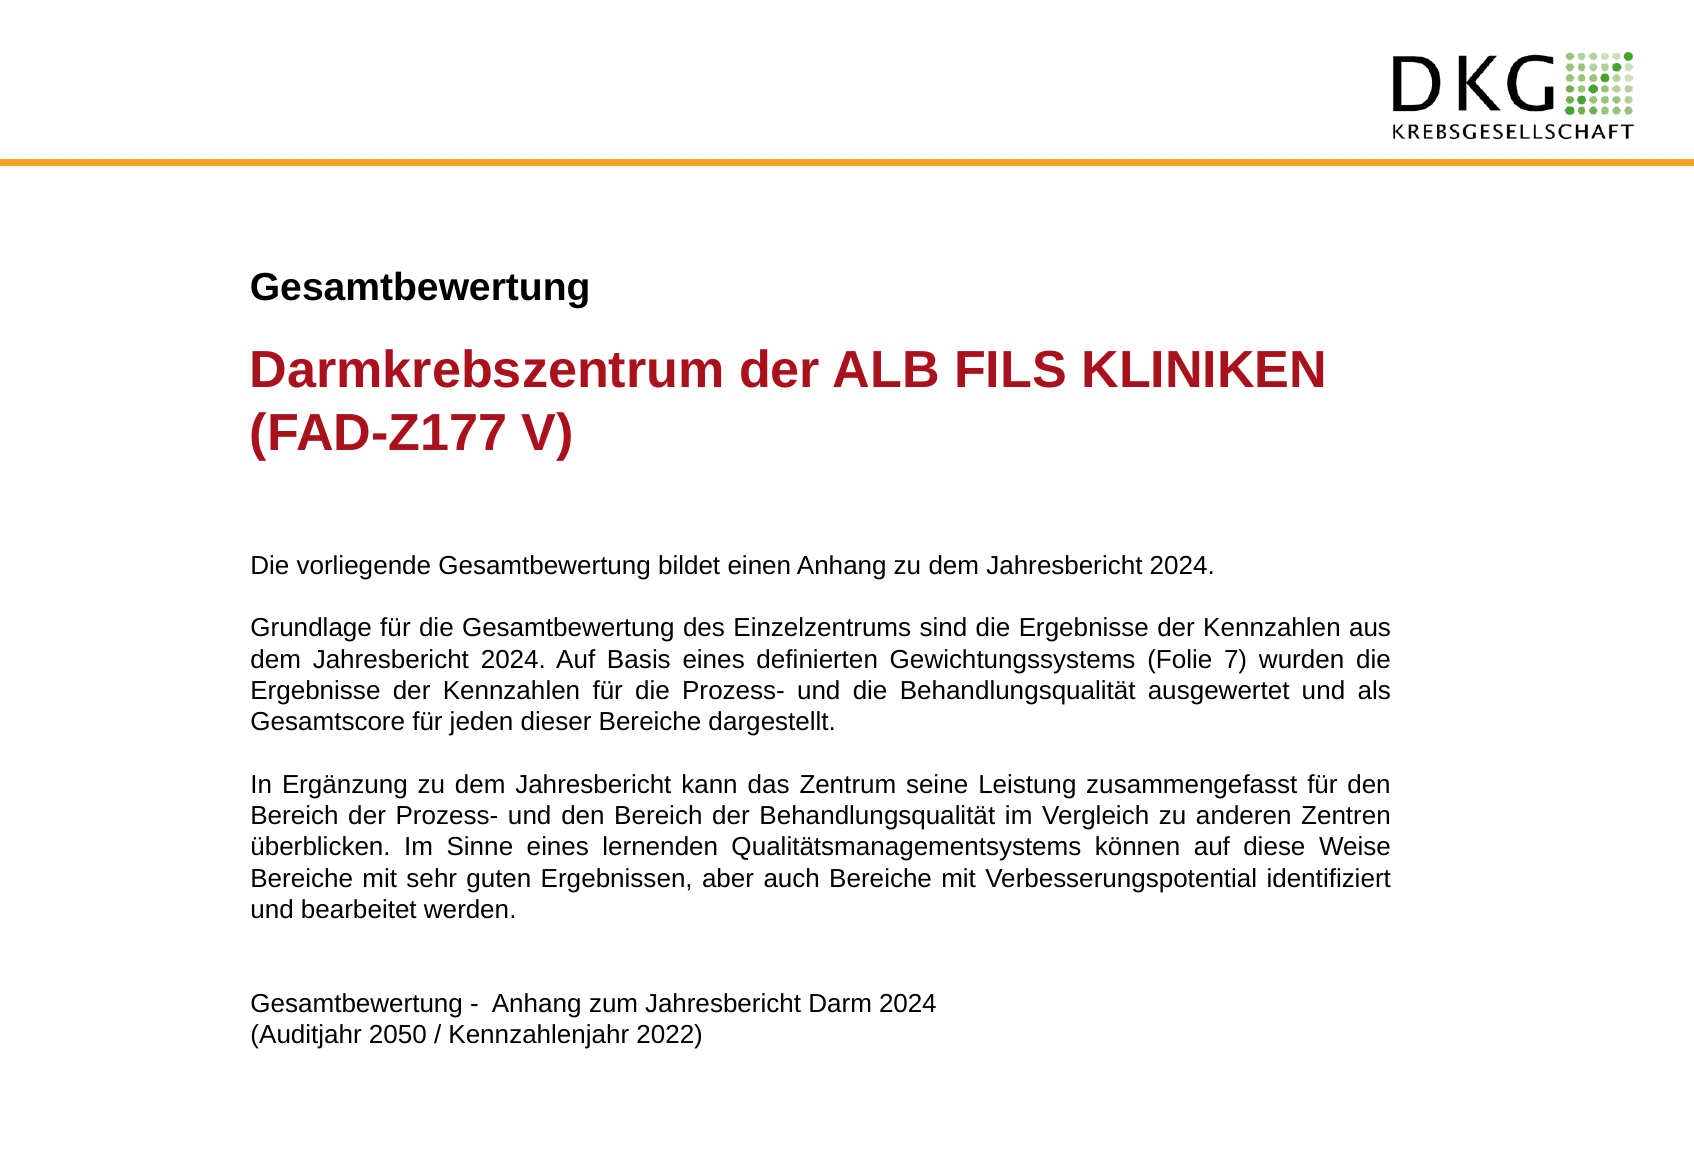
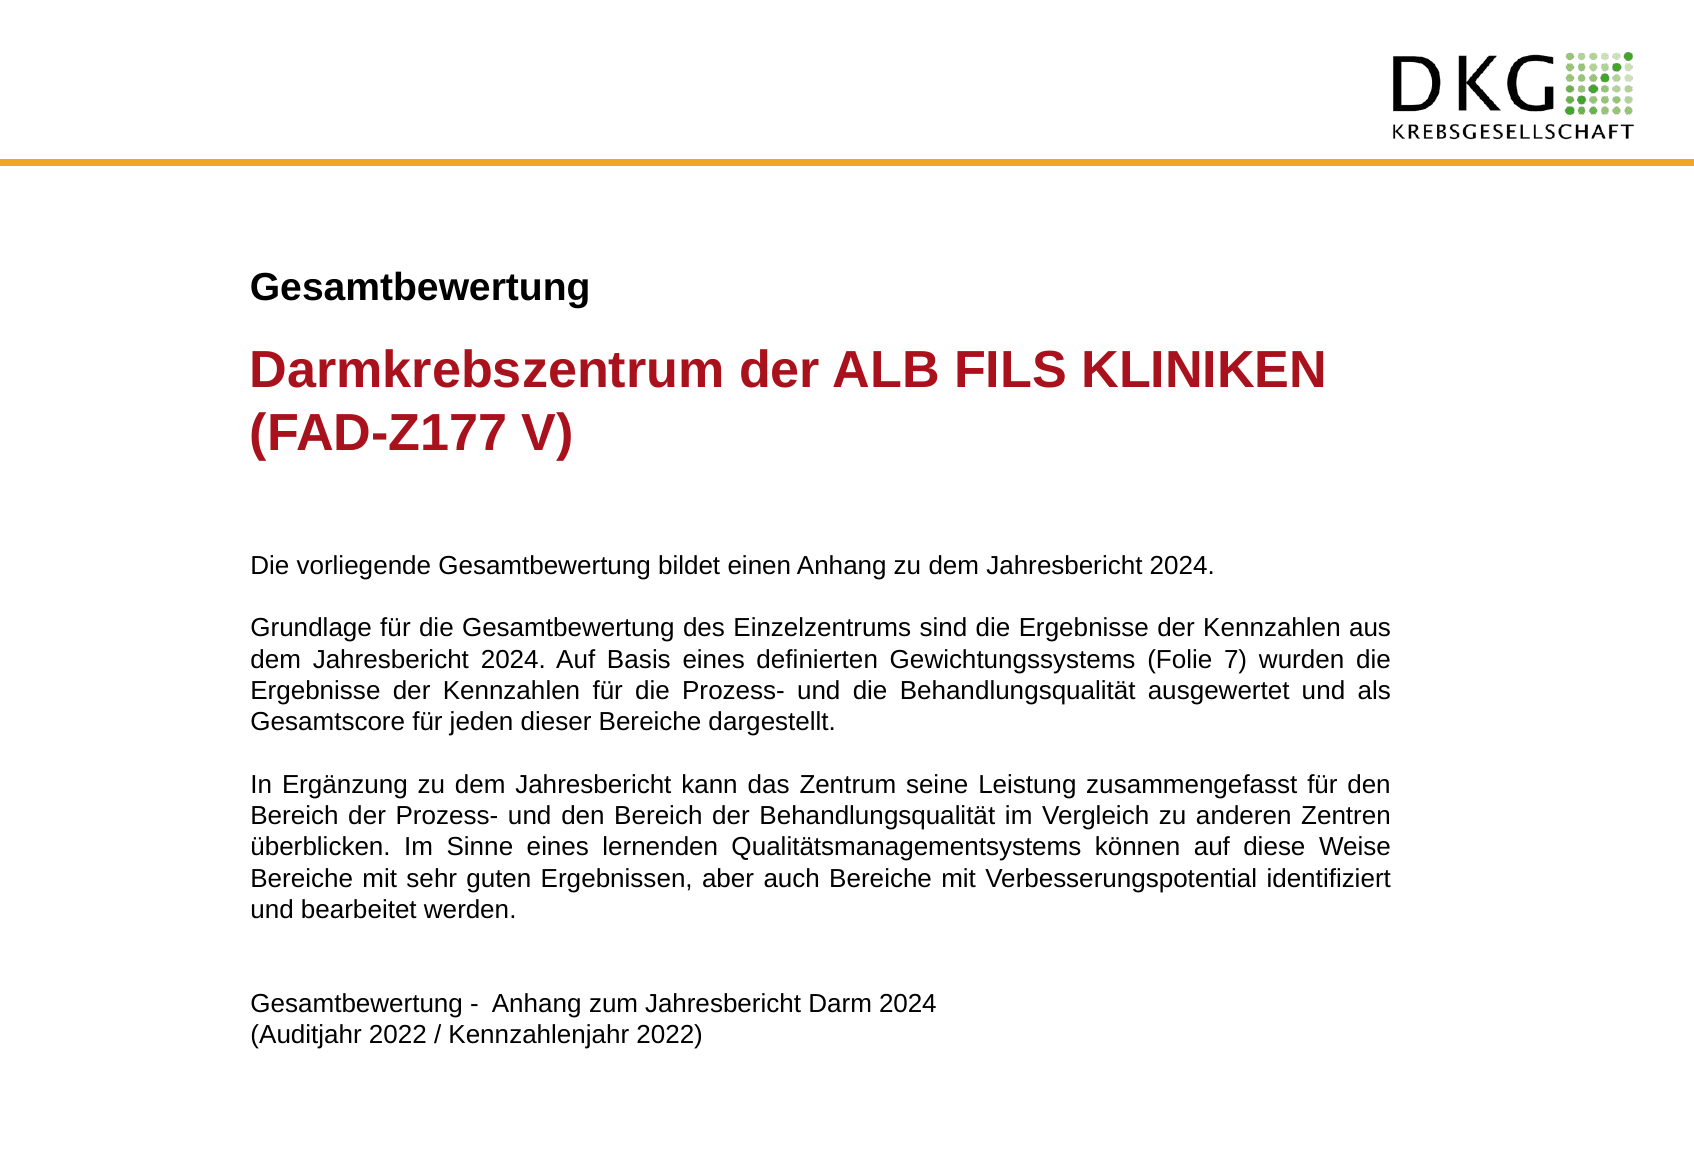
Auditjahr 2050: 2050 -> 2022 (398, 1035)
